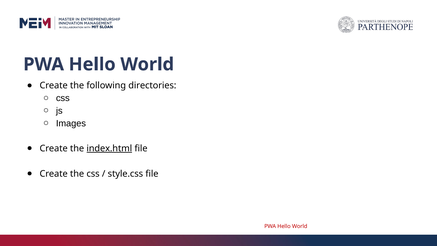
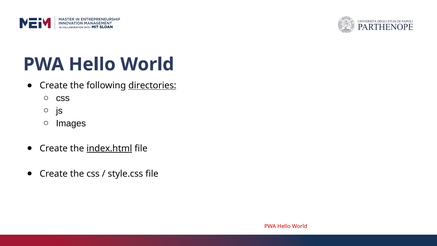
directories underline: none -> present (152, 86)
